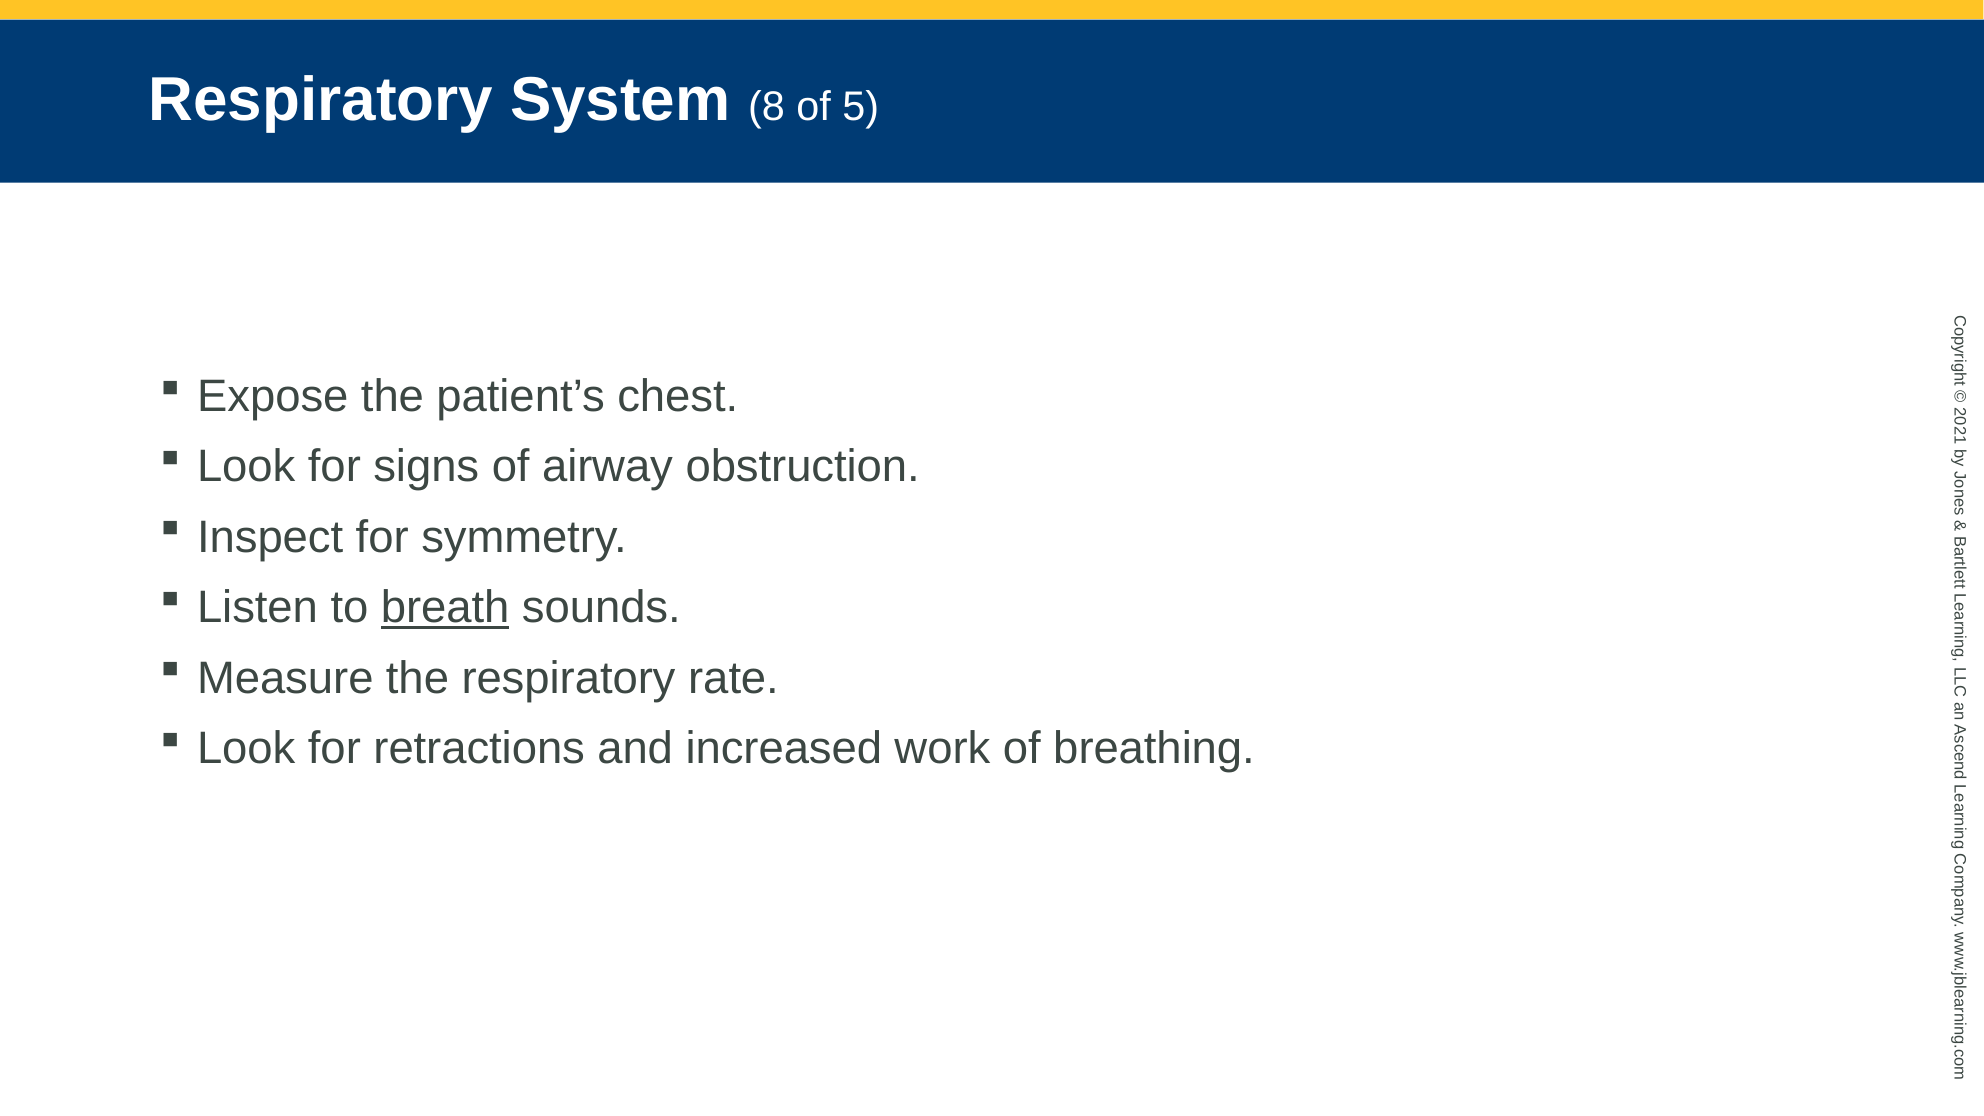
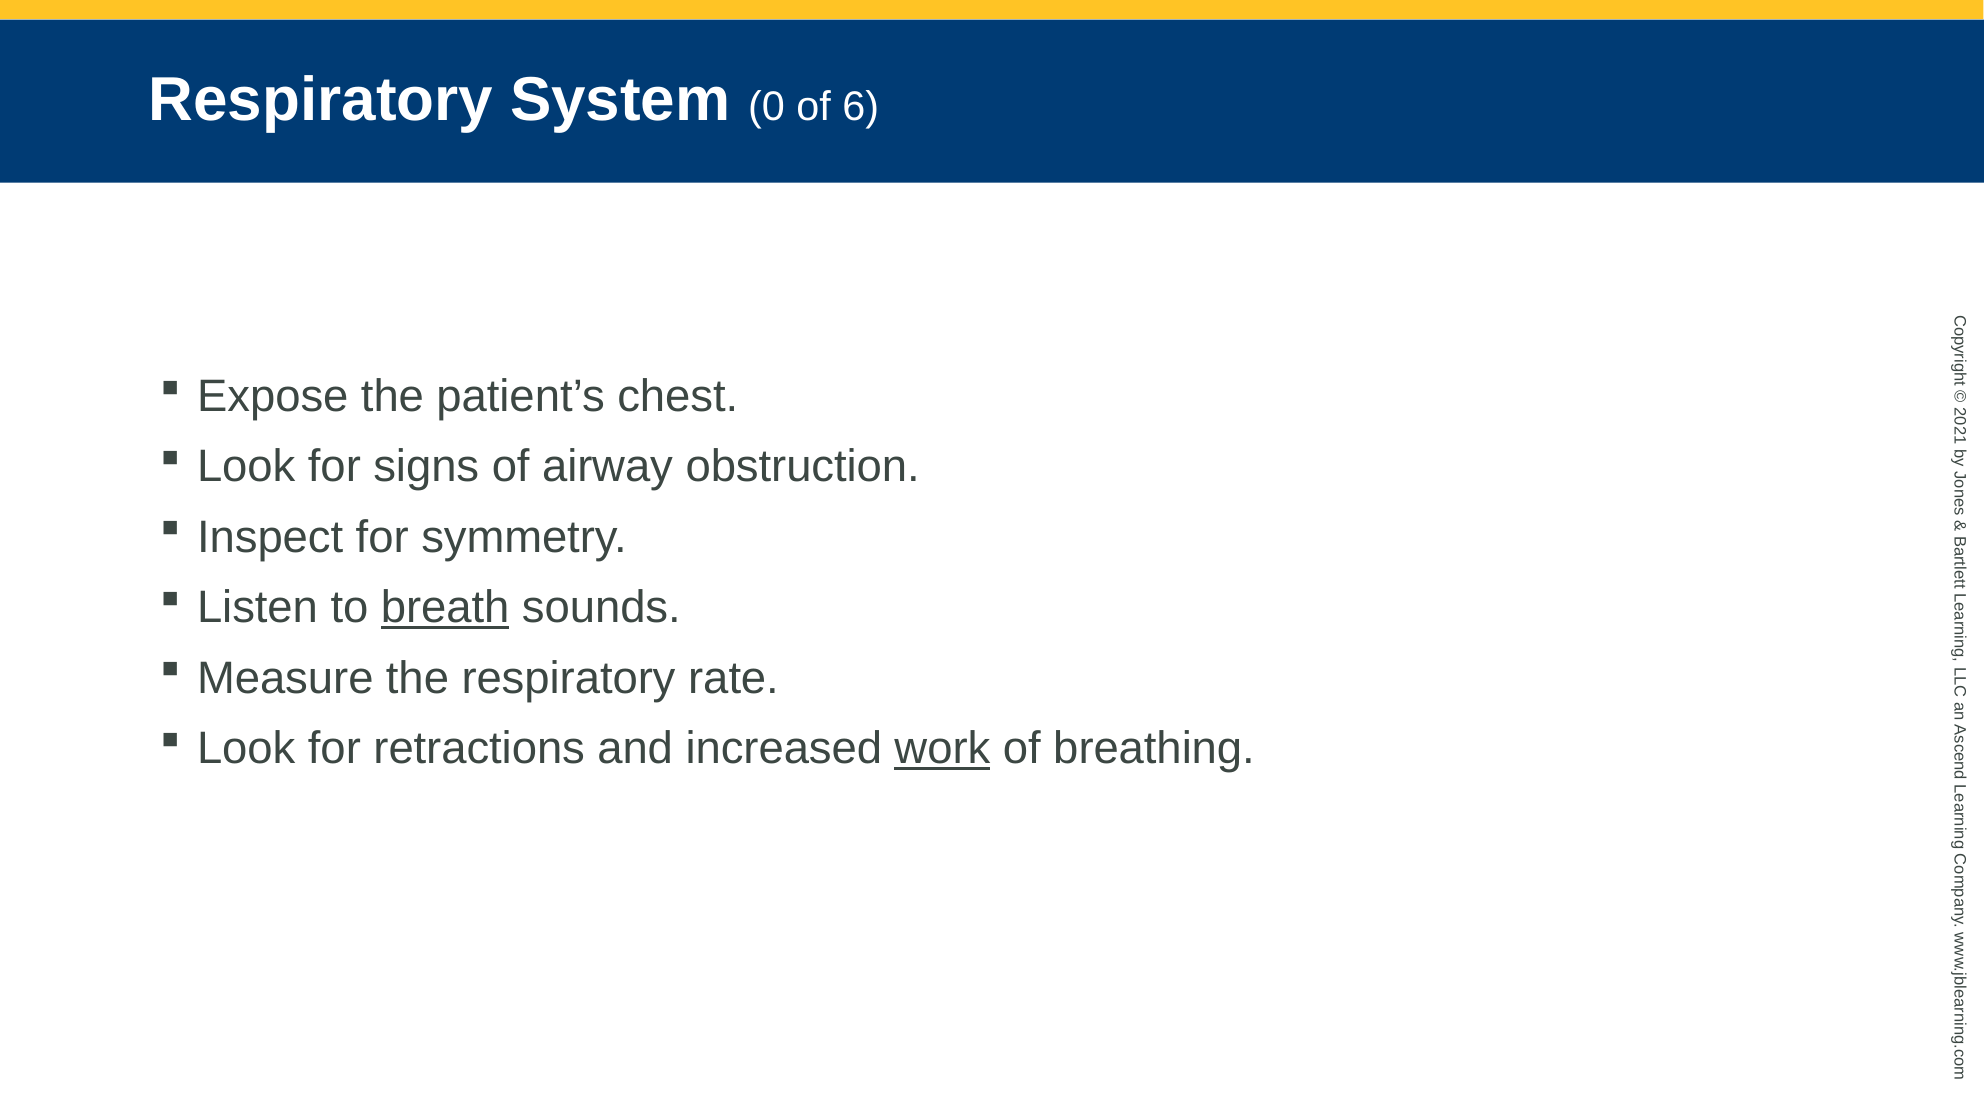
System 8: 8 -> 0 (767, 107)
5: 5 -> 6 (861, 107)
work underline: none -> present (942, 749)
